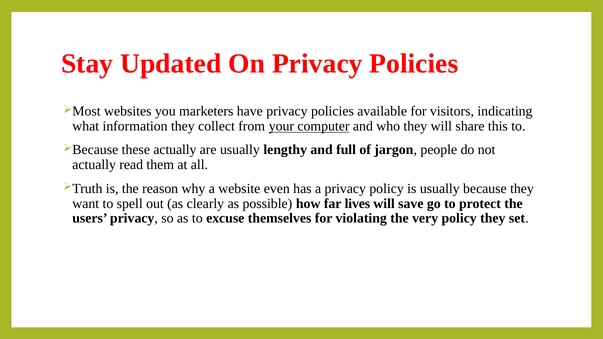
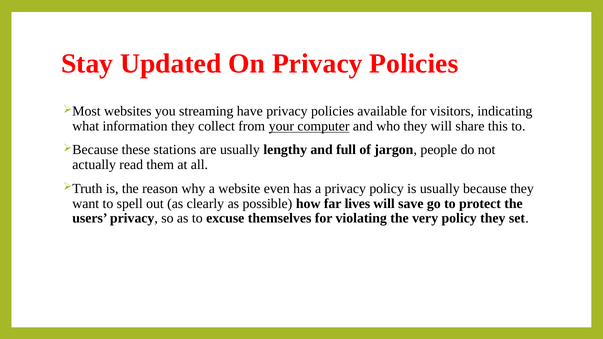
marketers: marketers -> streaming (206, 111)
these actually: actually -> stations (175, 150)
